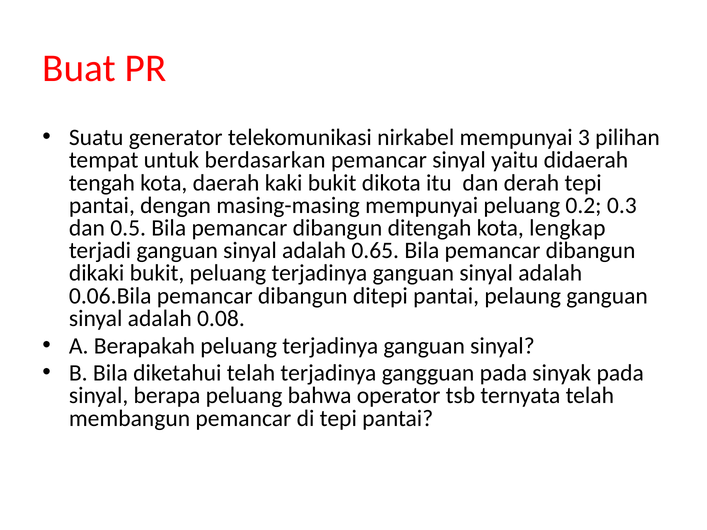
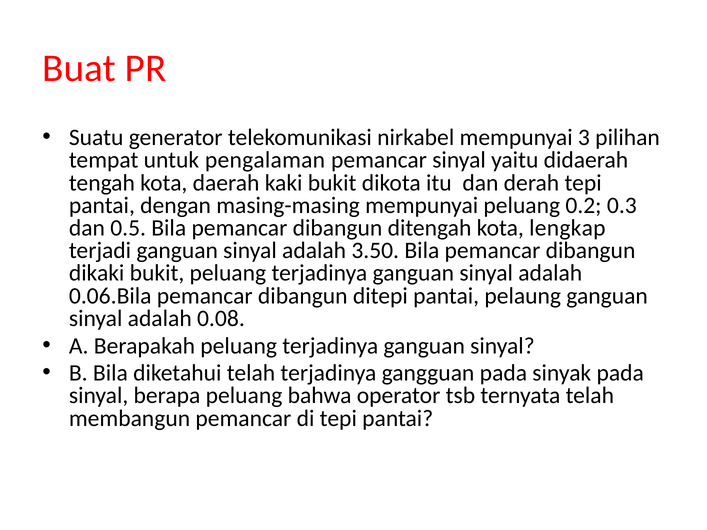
berdasarkan: berdasarkan -> pengalaman (265, 160)
0.65: 0.65 -> 3.50 (375, 251)
